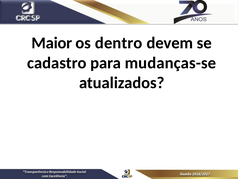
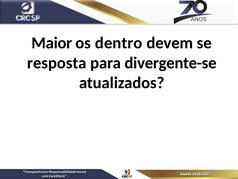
cadastro: cadastro -> resposta (57, 63)
mudanças-se: mudanças-se -> divergente-se (171, 63)
